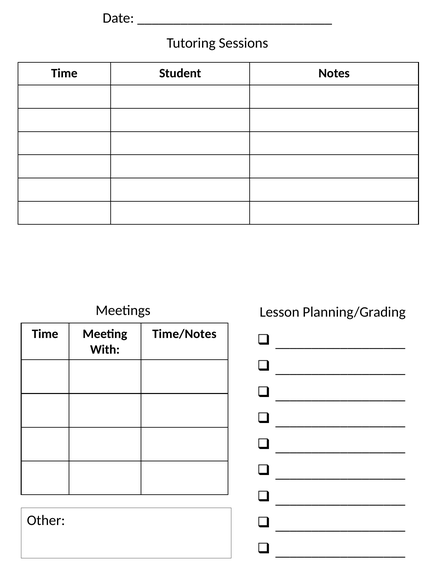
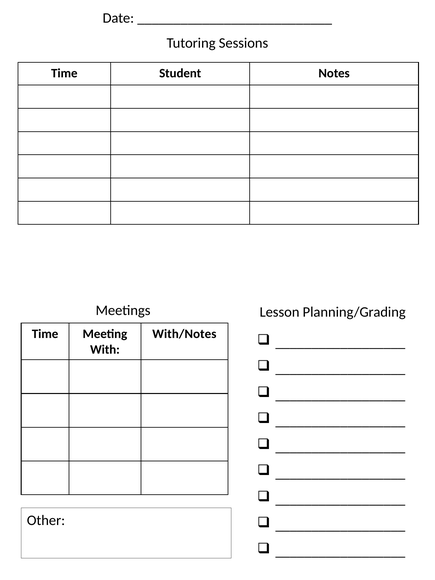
Time/Notes: Time/Notes -> With/Notes (184, 334)
